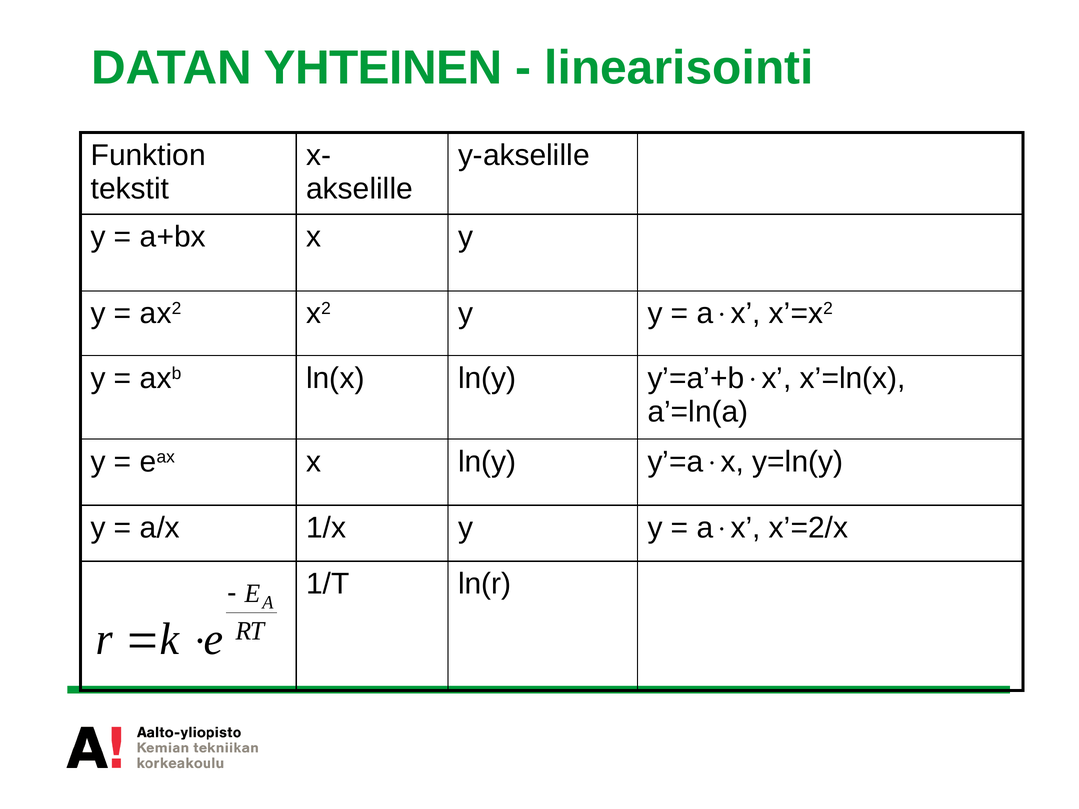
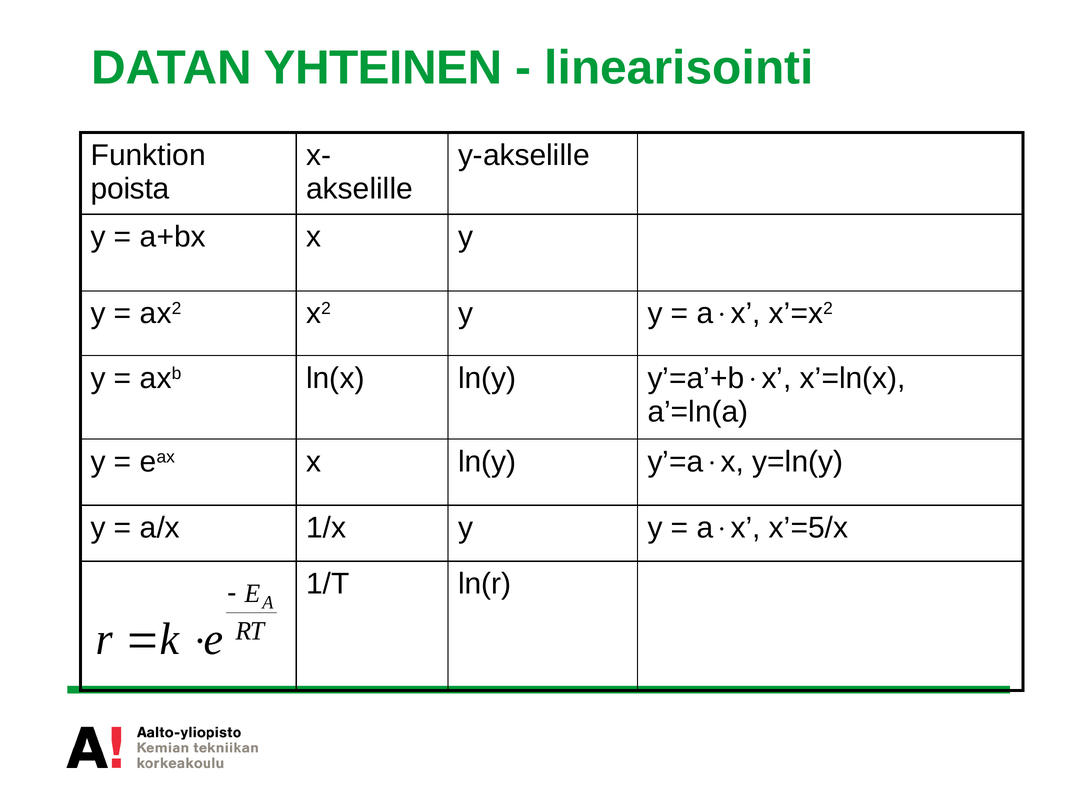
tekstit: tekstit -> poista (130, 189)
x’=2/x: x’=2/x -> x’=5/x (808, 528)
